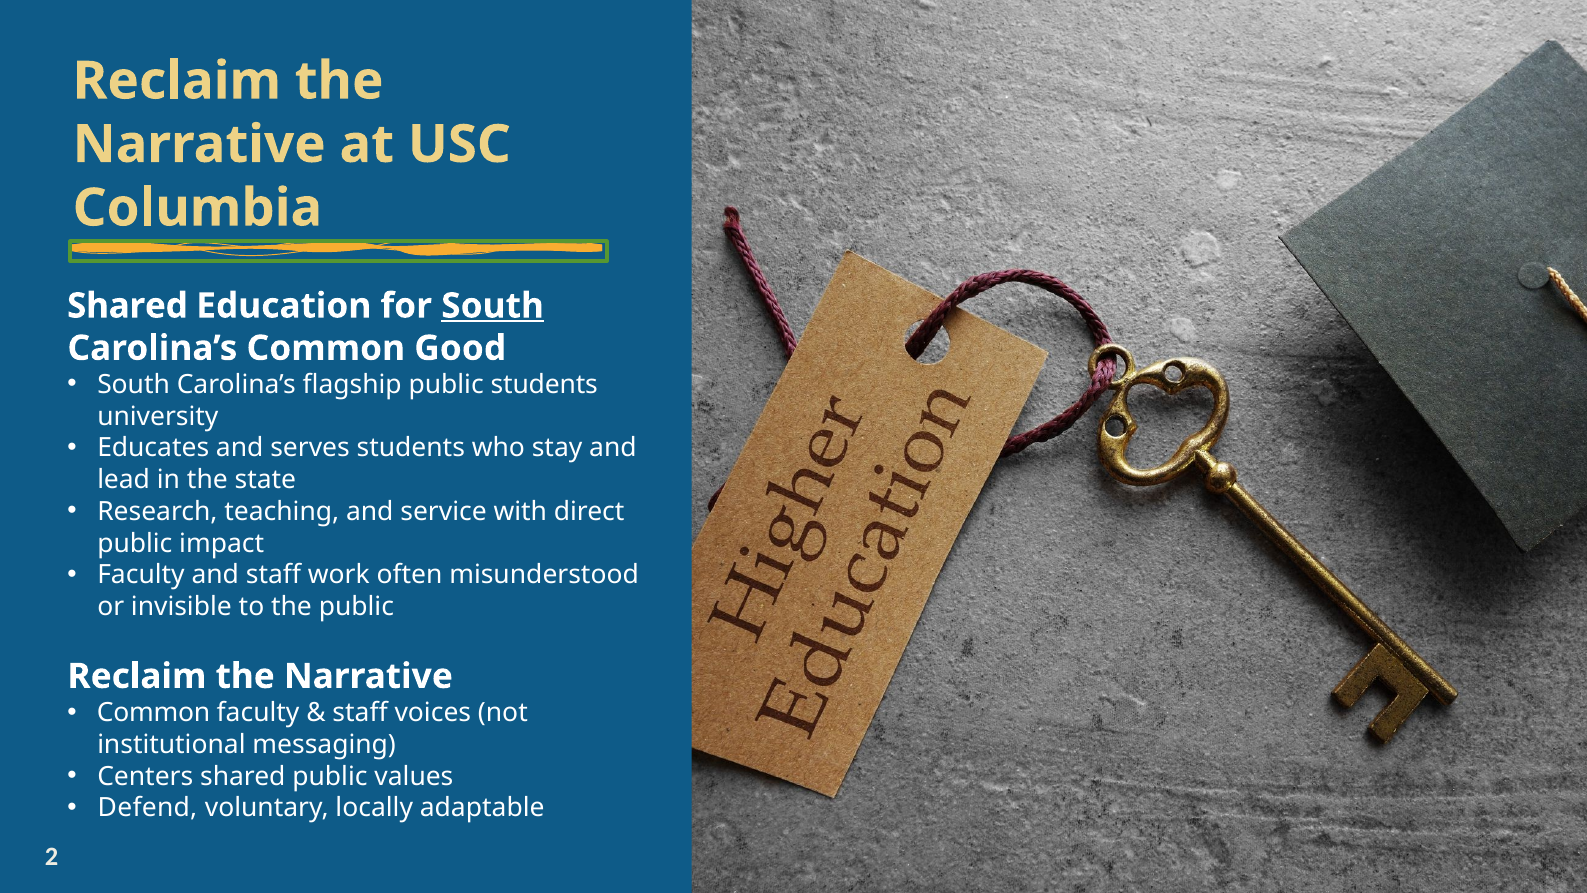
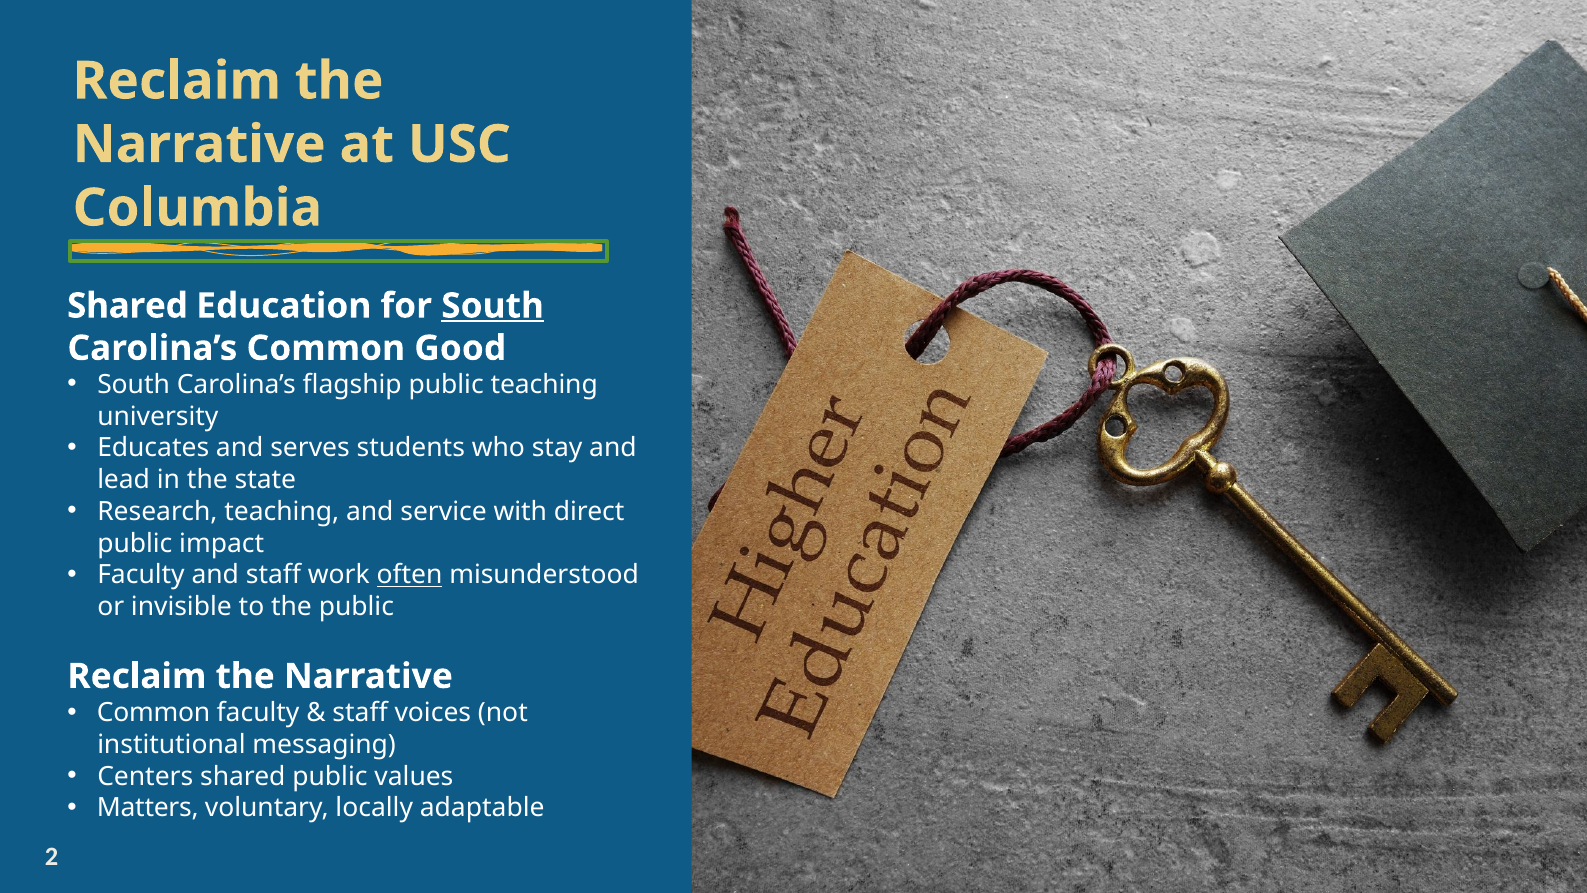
public students: students -> teaching (544, 385)
often underline: none -> present (410, 575)
Defend: Defend -> Matters (148, 808)
